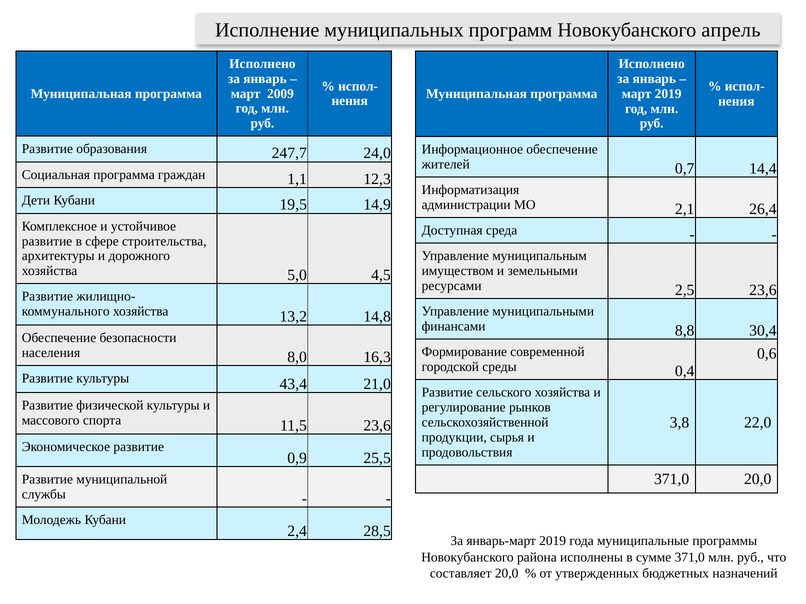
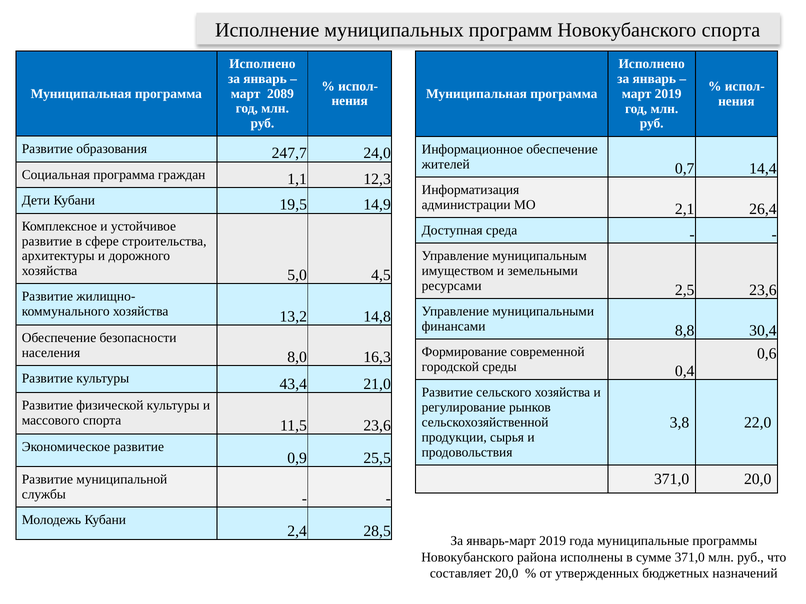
Новокубанского апрель: апрель -> спорта (731, 30)
2009: 2009 -> 2089 (280, 94)
